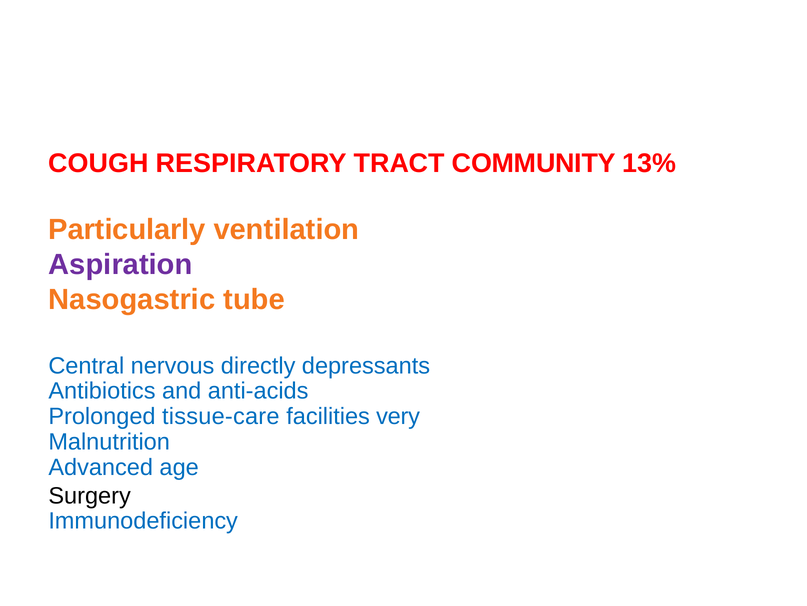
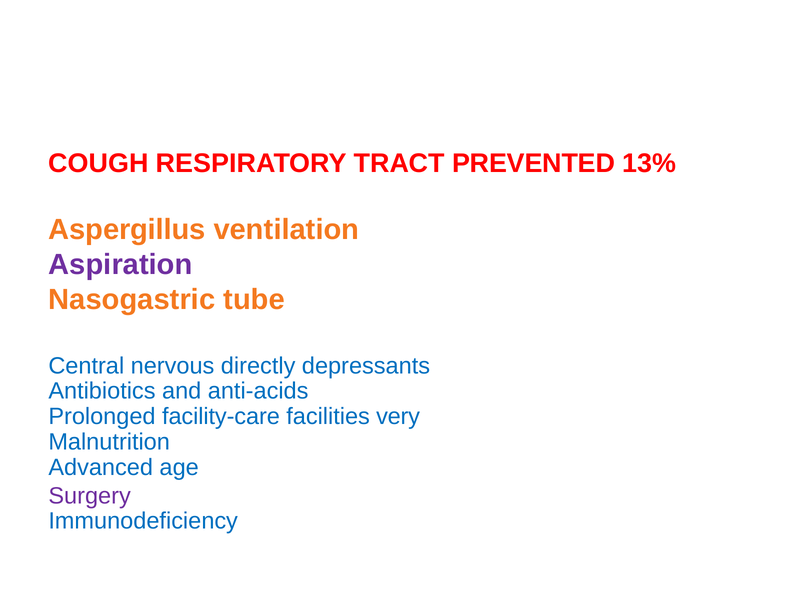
COMMUNITY: COMMUNITY -> PREVENTED (534, 163)
Particularly: Particularly -> Aspergillus (127, 229)
tissue-care: tissue-care -> facility-care (221, 416)
Surgery colour: black -> purple (90, 495)
